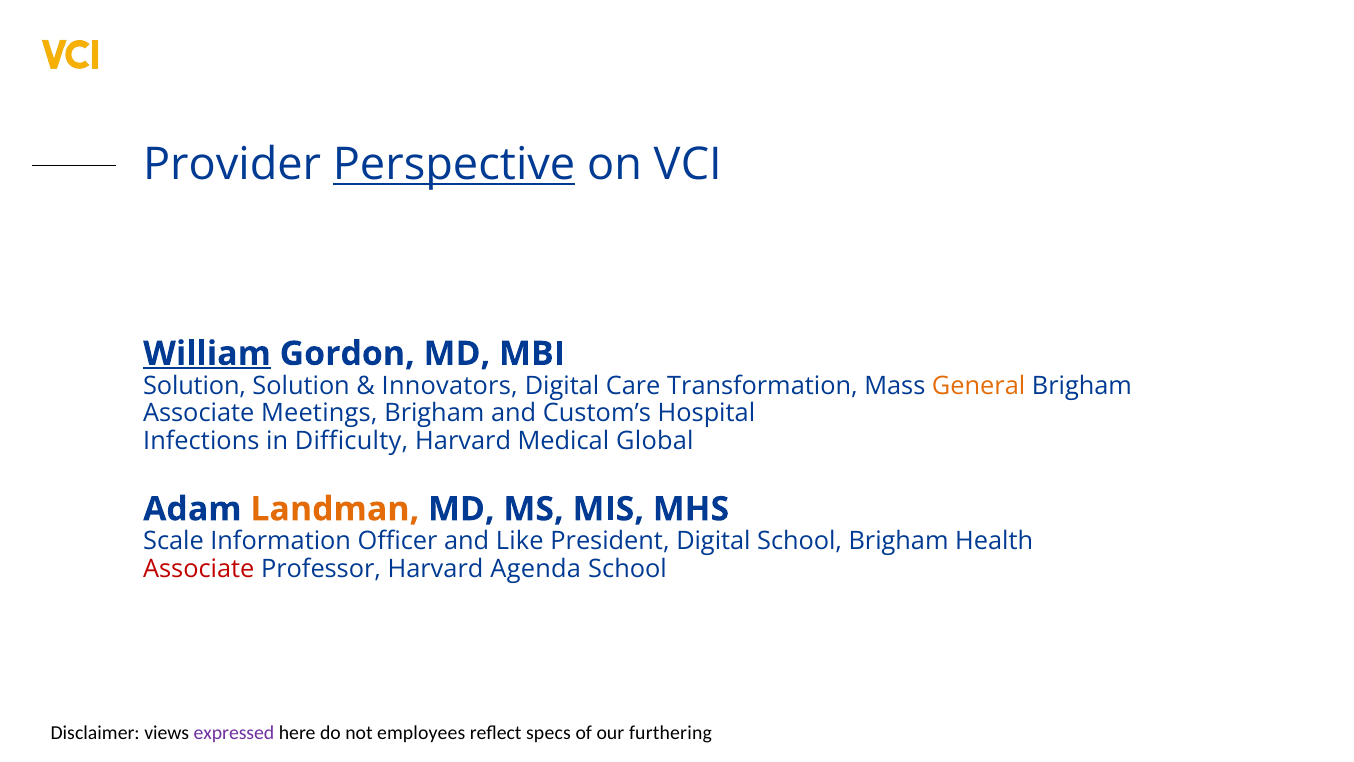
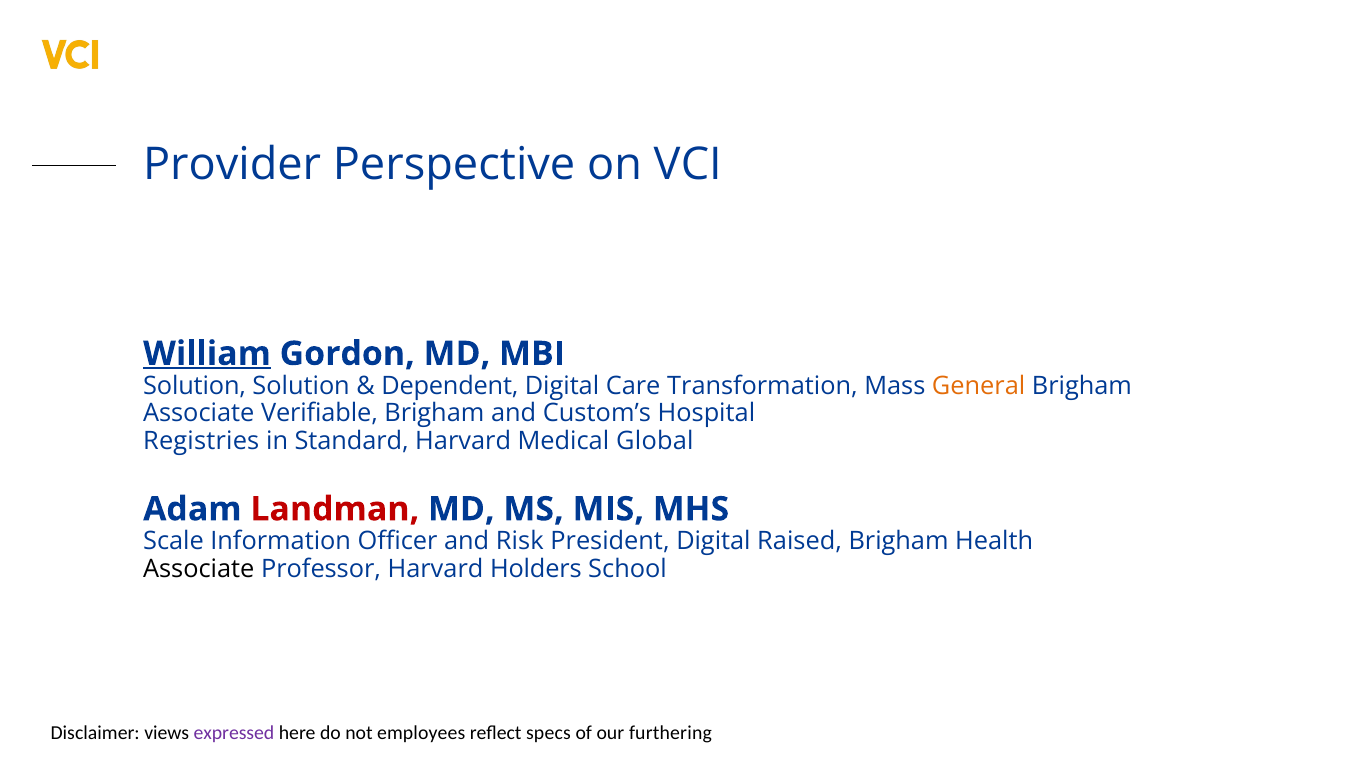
Perspective underline: present -> none (454, 165)
Innovators: Innovators -> Dependent (450, 386)
Meetings: Meetings -> Verifiable (319, 413)
Infections: Infections -> Registries (201, 440)
Difficulty: Difficulty -> Standard (352, 440)
Landman colour: orange -> red (335, 509)
Like: Like -> Risk (520, 541)
Digital School: School -> Raised (800, 541)
Associate colour: red -> black (199, 568)
Agenda: Agenda -> Holders (536, 568)
